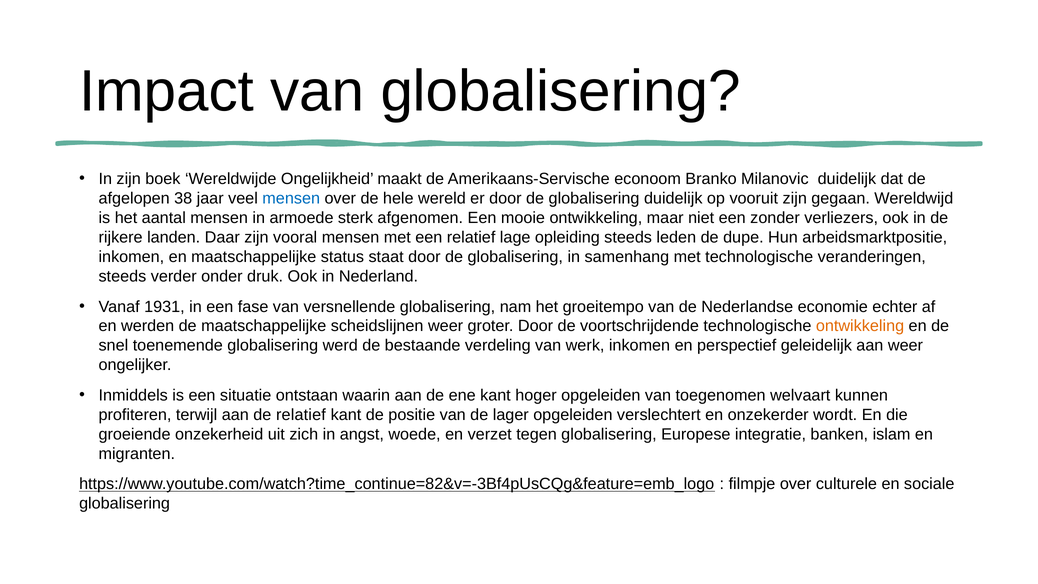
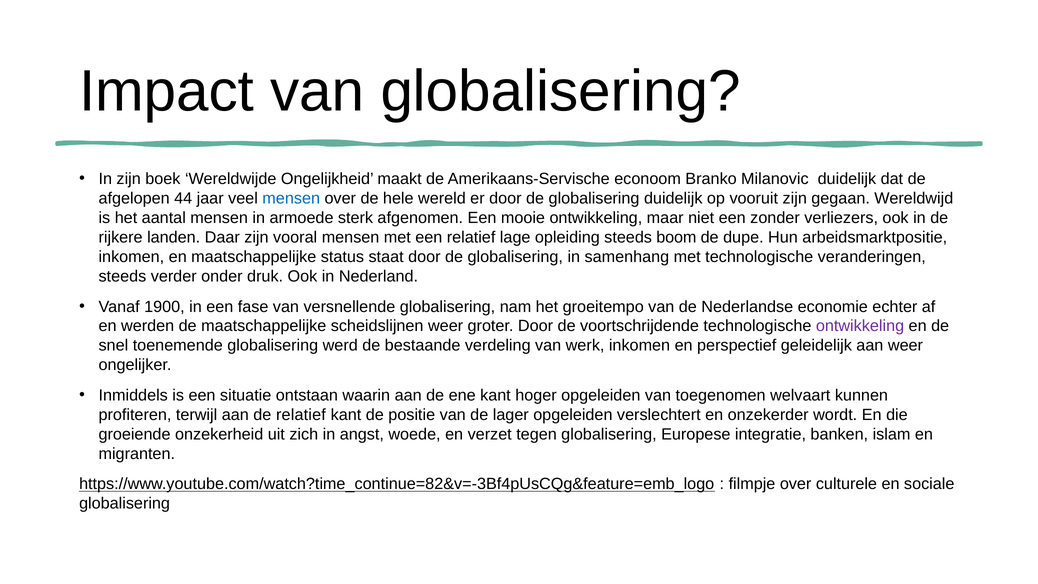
38: 38 -> 44 (183, 198)
leden: leden -> boom (676, 237)
1931: 1931 -> 1900 (164, 307)
ontwikkeling colour: orange -> purple (860, 326)
